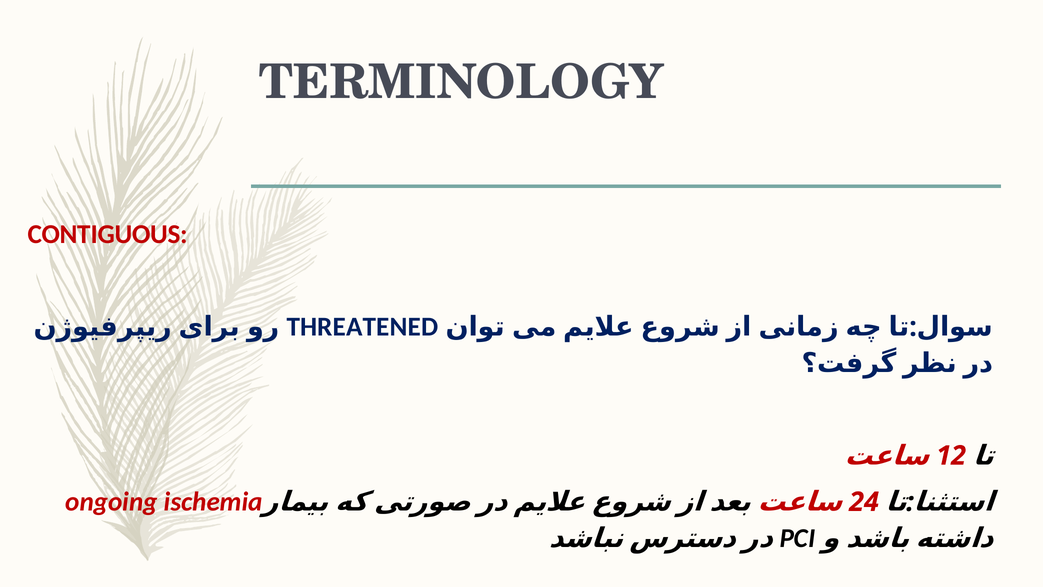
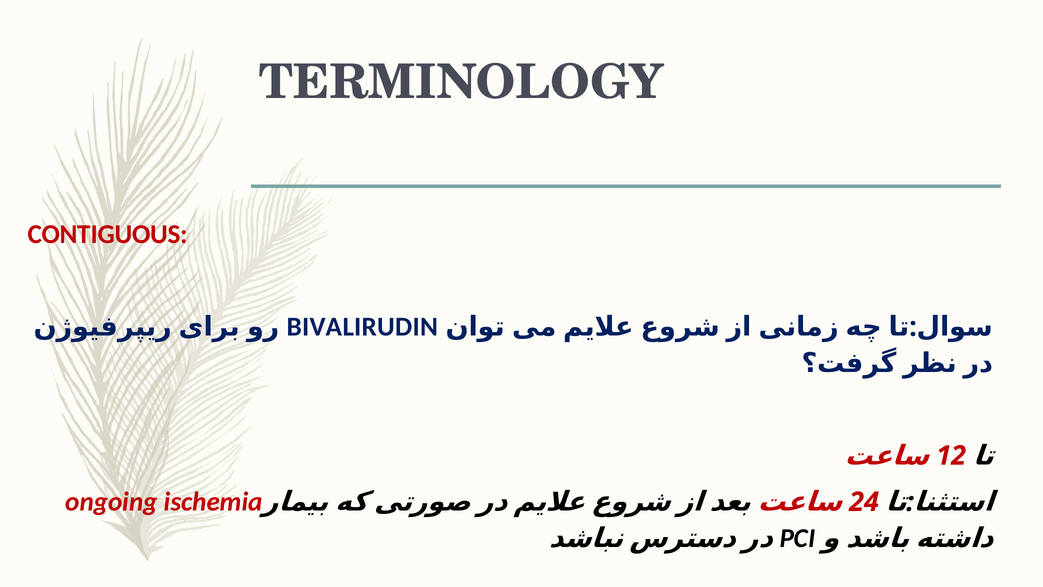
THREATENED: THREATENED -> BIVALIRUDIN (362, 327)
